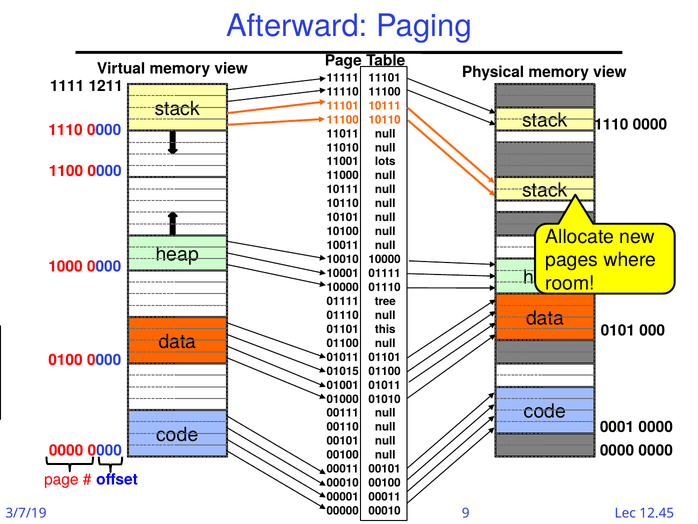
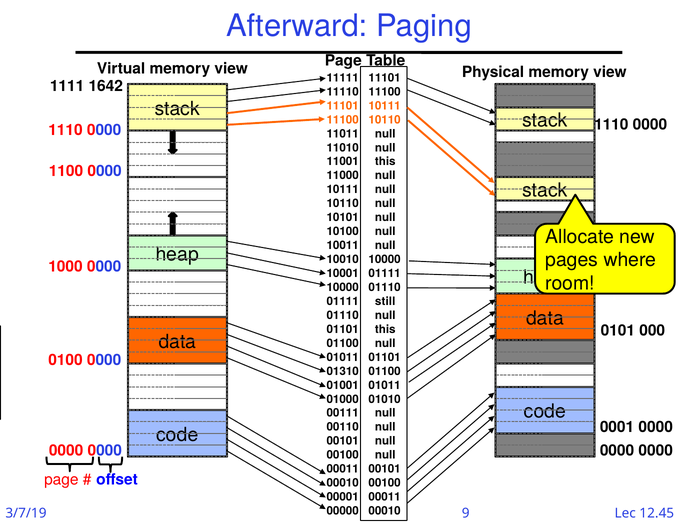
1211: 1211 -> 1642 (106, 86)
11001 lots: lots -> this (385, 161)
tree: tree -> still (385, 301)
01015: 01015 -> 01310 (343, 371)
